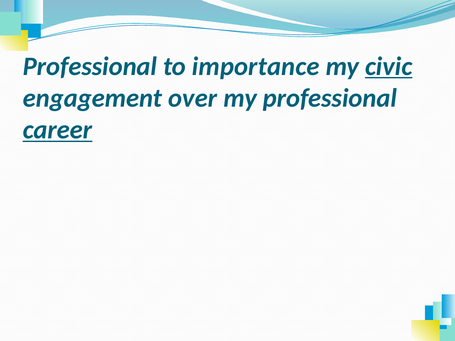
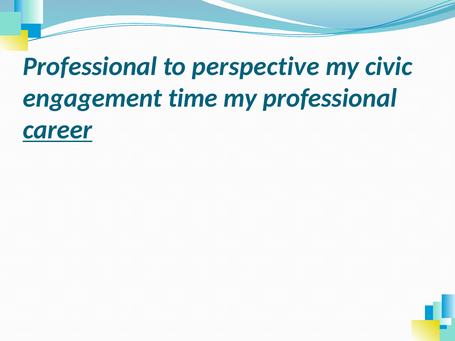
importance: importance -> perspective (256, 66)
civic underline: present -> none (389, 66)
over: over -> time (193, 98)
